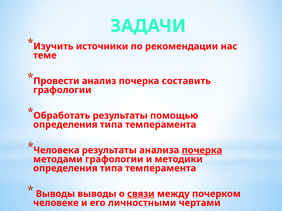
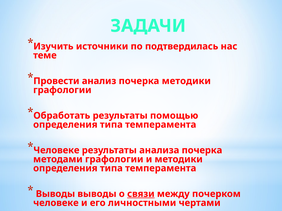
рекомендации: рекомендации -> подтвердилась (182, 46)
почерка составить: составить -> методики (186, 81)
Человека: Человека -> Человеке (56, 151)
почерка underline: present -> none (202, 151)
